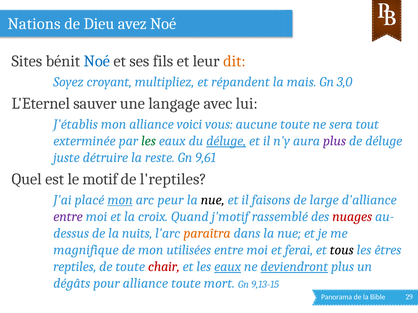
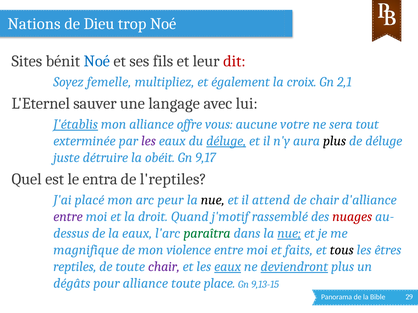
avez: avez -> trop (132, 24)
dit colour: orange -> red (234, 61)
croyant: croyant -> femelle (109, 82)
répandent: répandent -> également (241, 82)
mais: mais -> croix (302, 82)
3,0: 3,0 -> 2,1 (344, 82)
J'établis underline: none -> present (76, 124)
voici: voici -> offre (189, 124)
aucune toute: toute -> votre (295, 124)
les colour: green -> purple (149, 141)
plus colour: purple -> black (334, 141)
reste: reste -> obéit (160, 158)
9,61: 9,61 -> 9,17 (206, 158)
motif: motif -> entra (100, 179)
mon underline: present -> none (120, 200)
faisons: faisons -> attend (271, 200)
de large: large -> chair (324, 200)
croix: croix -> droit (153, 217)
la nuits: nuits -> eaux (137, 234)
paraîtra colour: orange -> green (207, 234)
nue underline: none -> present (289, 234)
utilisées: utilisées -> violence (189, 250)
ferai: ferai -> faits (299, 250)
chair colour: red -> purple (164, 267)
mort: mort -> place (219, 284)
